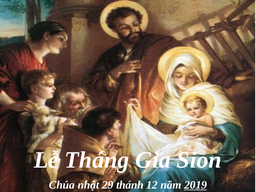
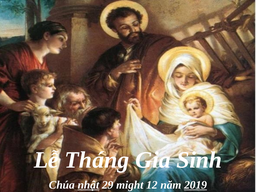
Sion: Sion -> Sinh (199, 160)
nhật underline: none -> present (88, 185)
thánh: thánh -> might (130, 185)
